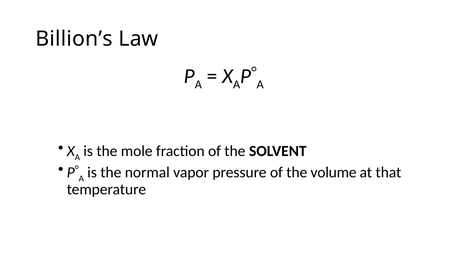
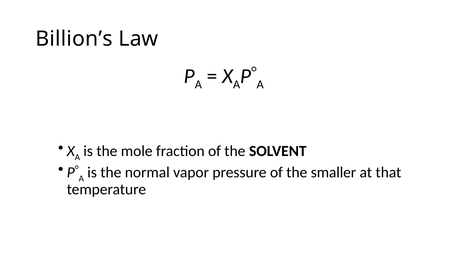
volume: volume -> smaller (333, 173)
